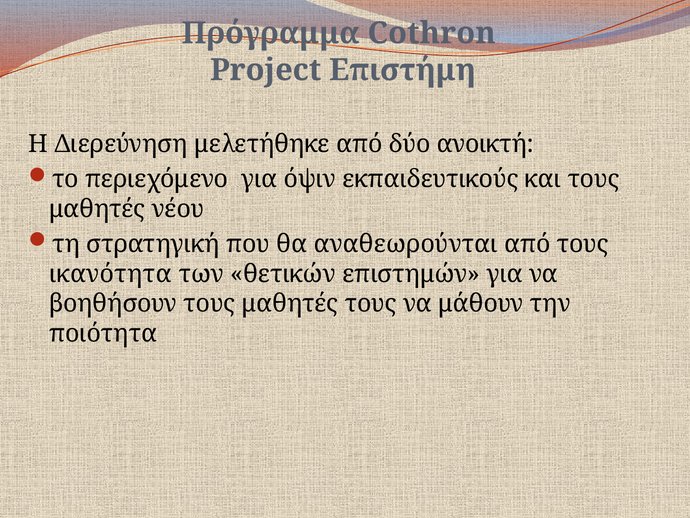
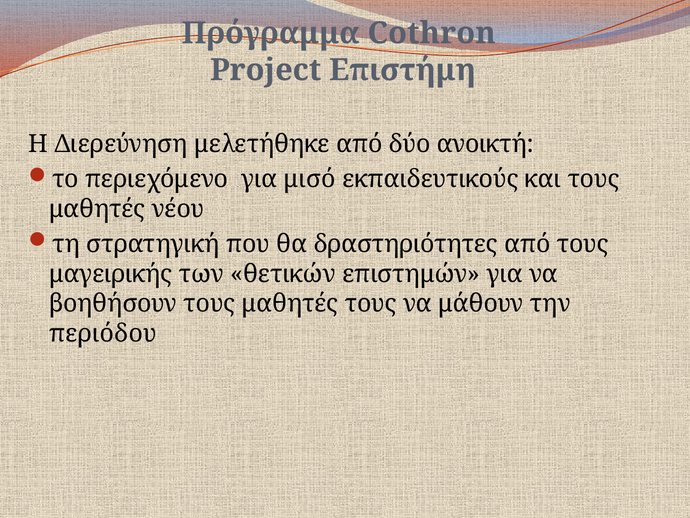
όψιν: όψιν -> μισό (310, 179)
αναθεωρούνται: αναθεωρούνται -> δραστηριότητες (406, 244)
ικανότητα: ικανότητα -> μαγειρικής (111, 274)
ποιότητα: ποιότητα -> περιόδου (103, 333)
